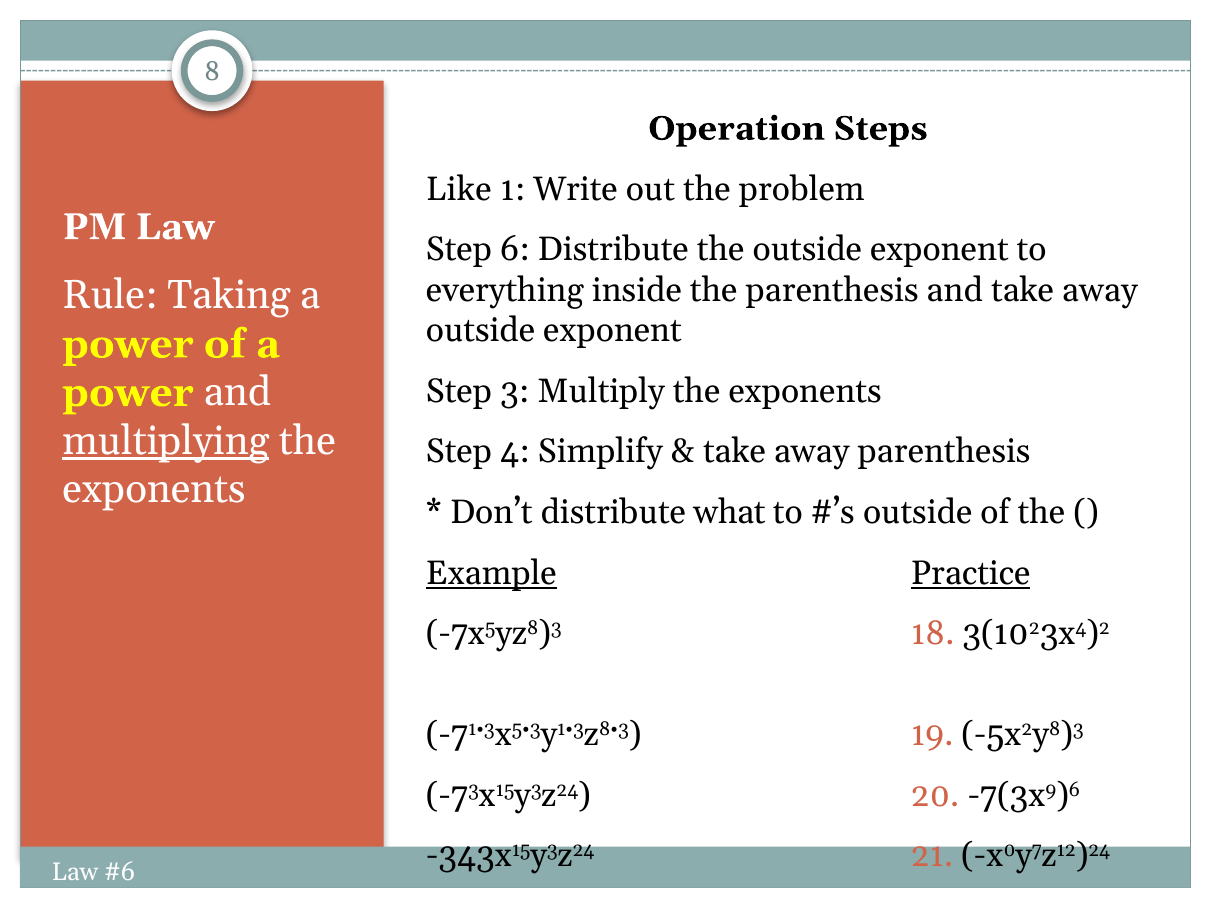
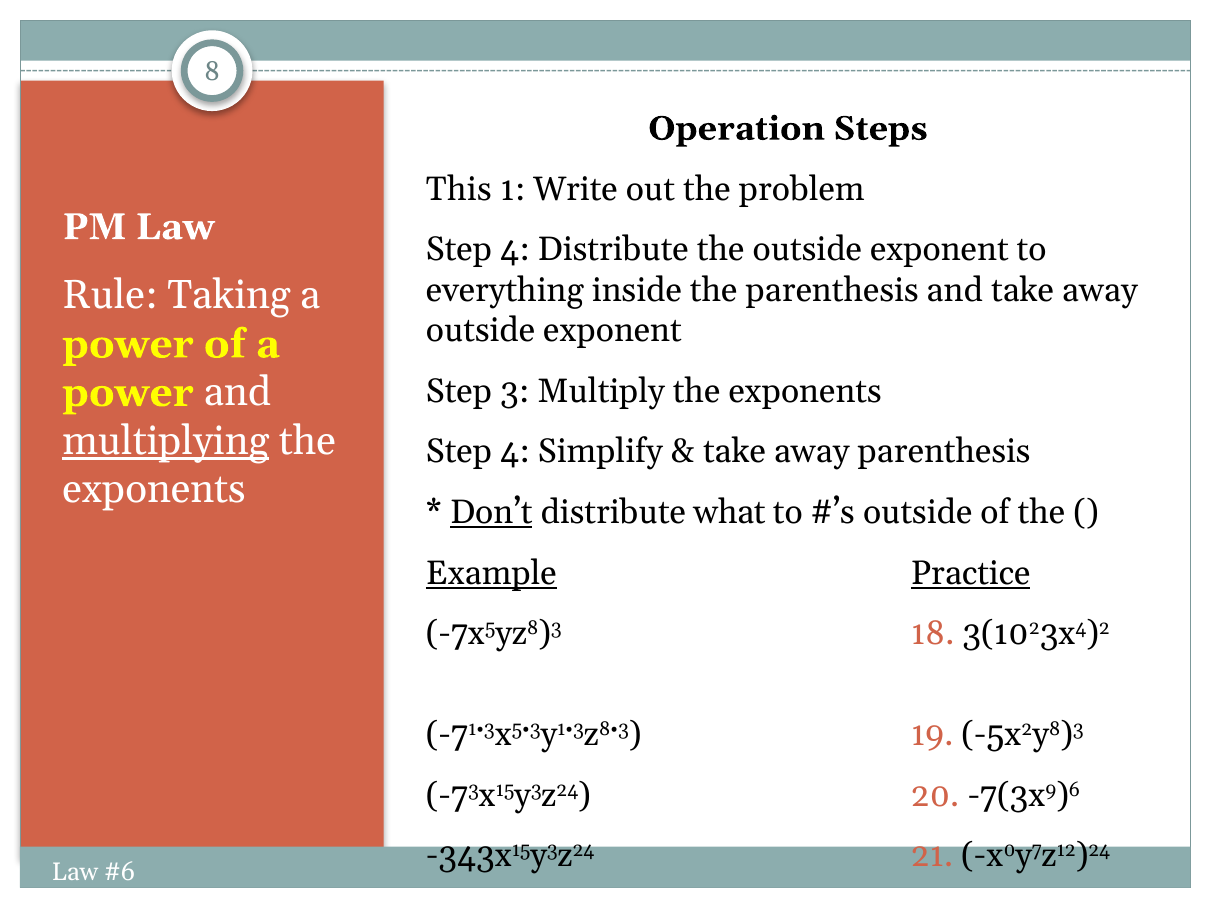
Like: Like -> This (459, 189)
6: 6 -> 4 (515, 250)
Don’t underline: none -> present (491, 512)
